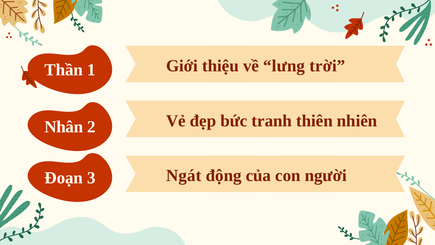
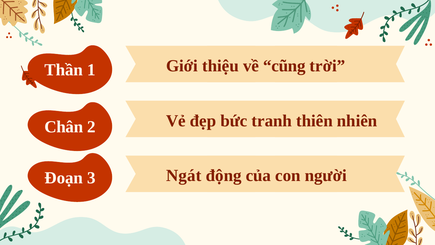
lưng: lưng -> cũng (284, 66)
Nhân: Nhân -> Chân (64, 127)
